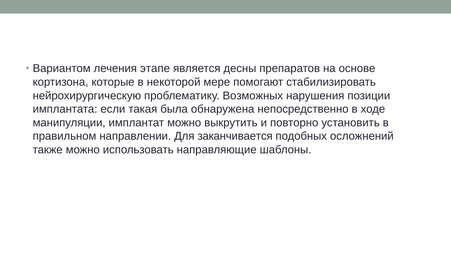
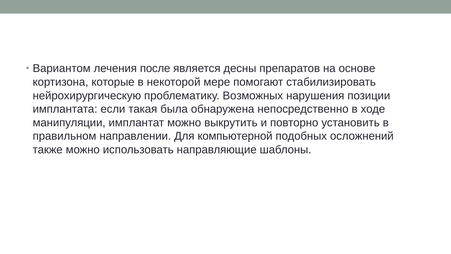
этапе: этапе -> после (155, 68)
заканчивается: заканчивается -> компьютерной (235, 136)
